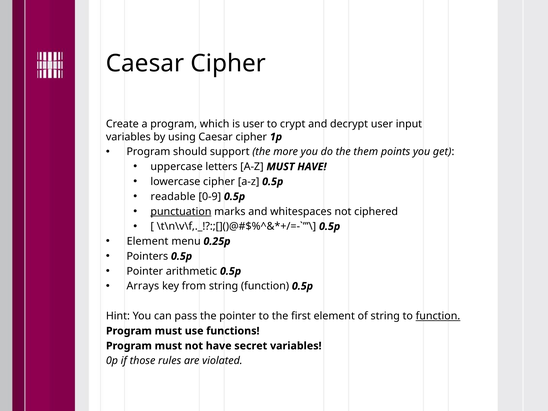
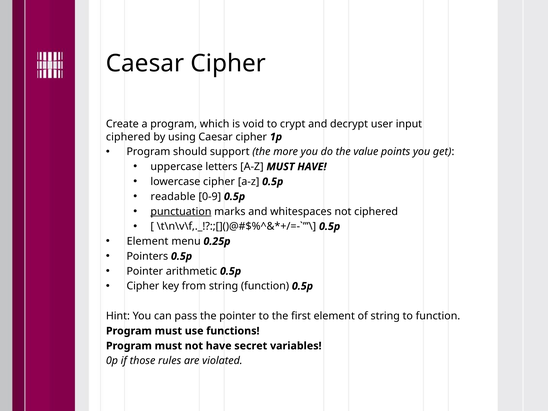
is user: user -> void (253, 124)
variables: variables -> ciphered (128, 137)
them: them -> value (366, 152)
Arrays: Arrays -> Cipher (143, 286)
function underline: present -> none (438, 316)
